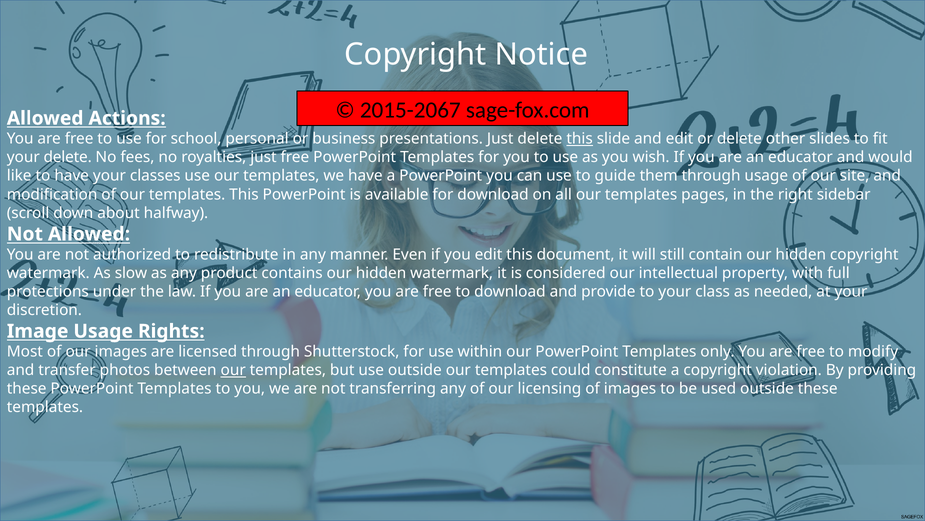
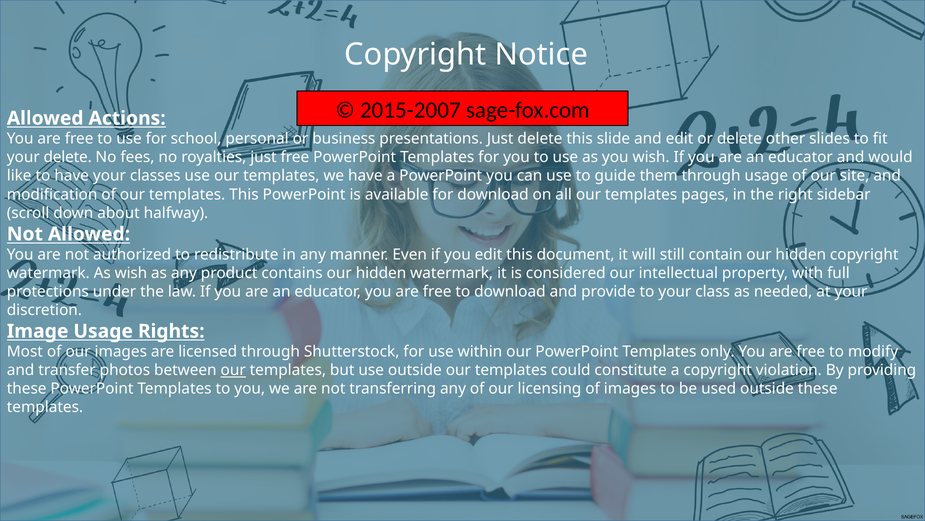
2015-2067: 2015-2067 -> 2015-2007 (410, 110)
this underline: present -> none (580, 139)
As slow: slow -> wish (131, 273)
